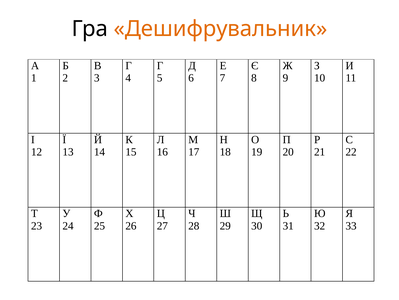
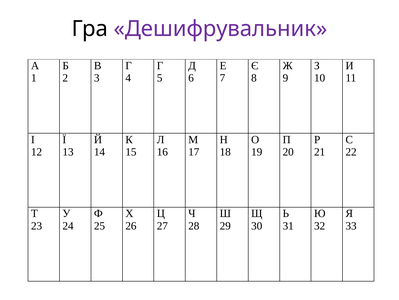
Дешифрувальник colour: orange -> purple (221, 29)
